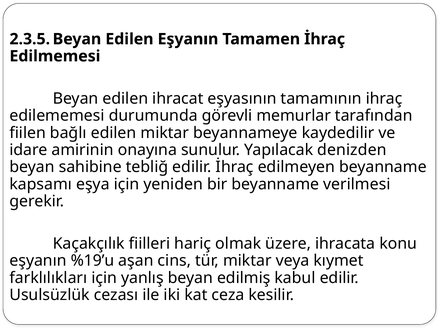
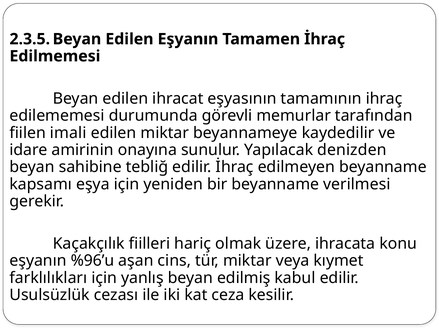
bağlı: bağlı -> imali (68, 133)
%19’u: %19’u -> %96’u (93, 261)
